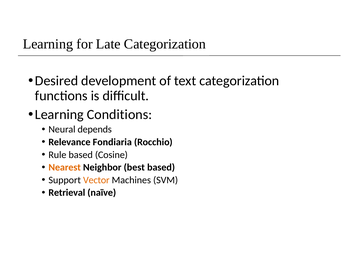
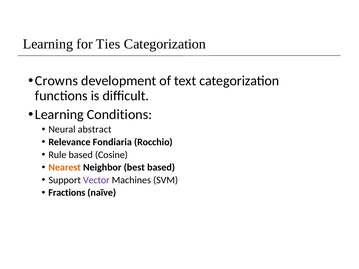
Late: Late -> Ties (108, 44)
Desired: Desired -> Crowns (56, 81)
depends: depends -> abstract (95, 130)
Vector colour: orange -> purple (96, 180)
Retrieval: Retrieval -> Fractions (67, 193)
